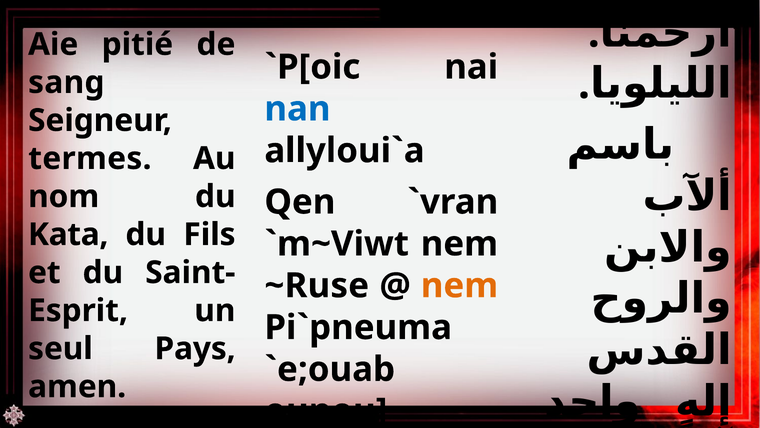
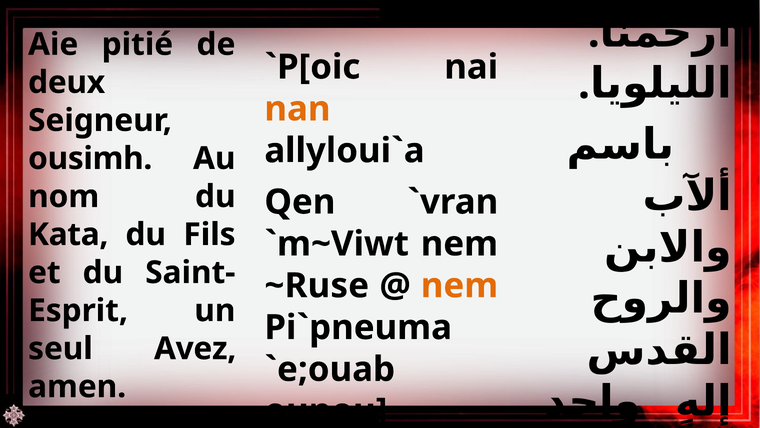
sang: sang -> deux (67, 82)
nan colour: blue -> orange (297, 109)
termes: termes -> ousimh (90, 158)
Pays: Pays -> Avez (195, 348)
